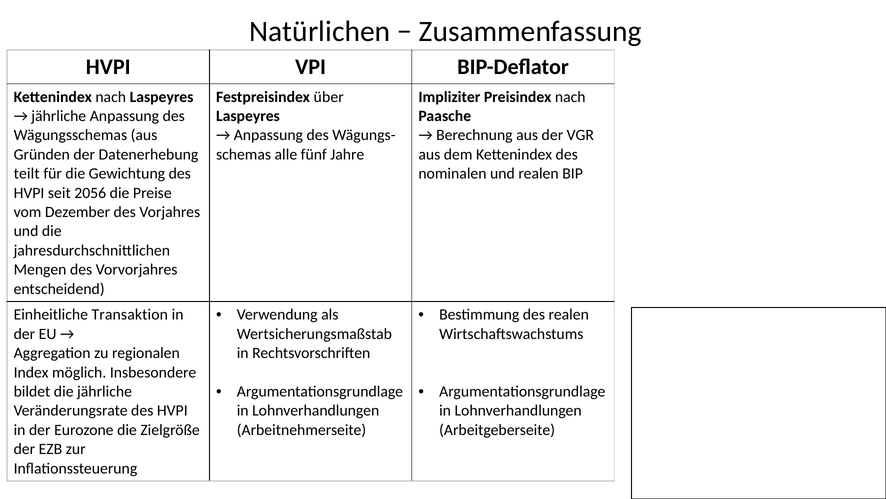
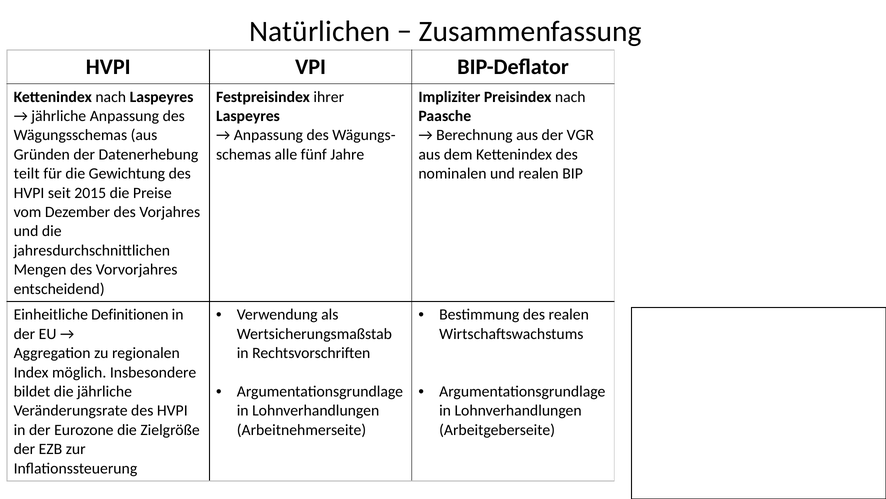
über: über -> ihrer (329, 97)
2056: 2056 -> 2015 (90, 193)
Transaktion: Transaktion -> Definitionen (130, 314)
